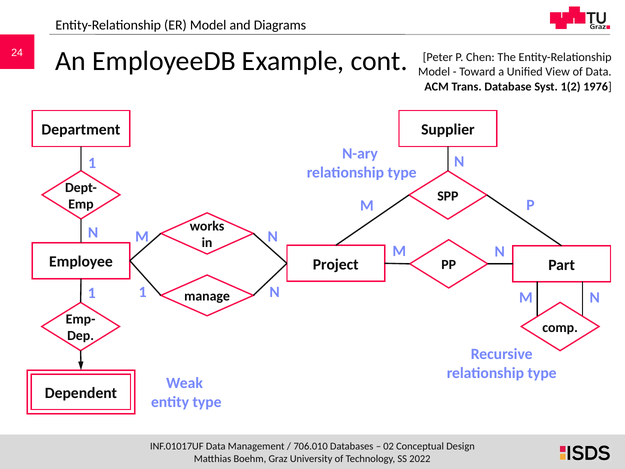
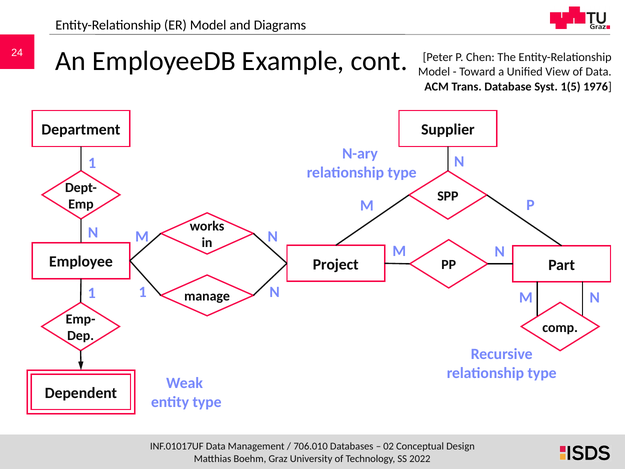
1(2: 1(2 -> 1(5 (571, 86)
